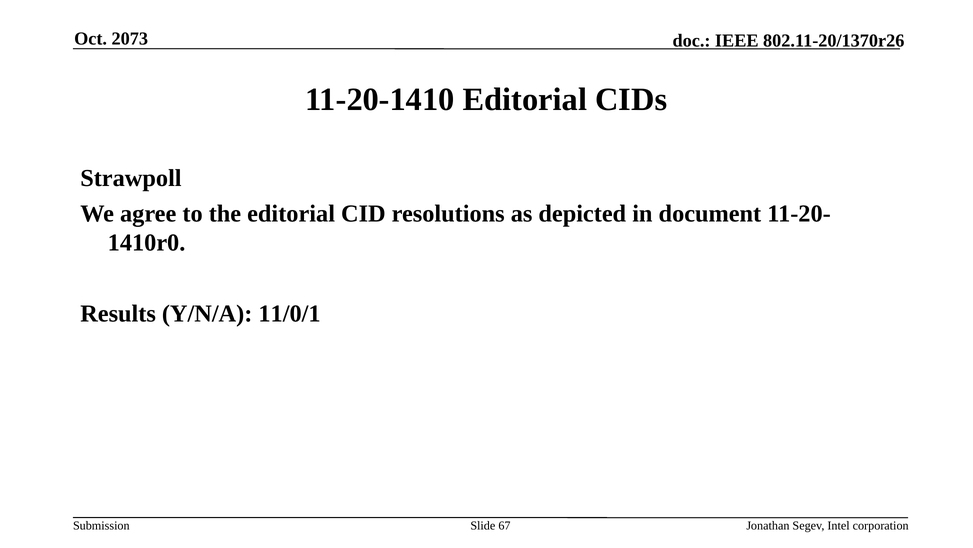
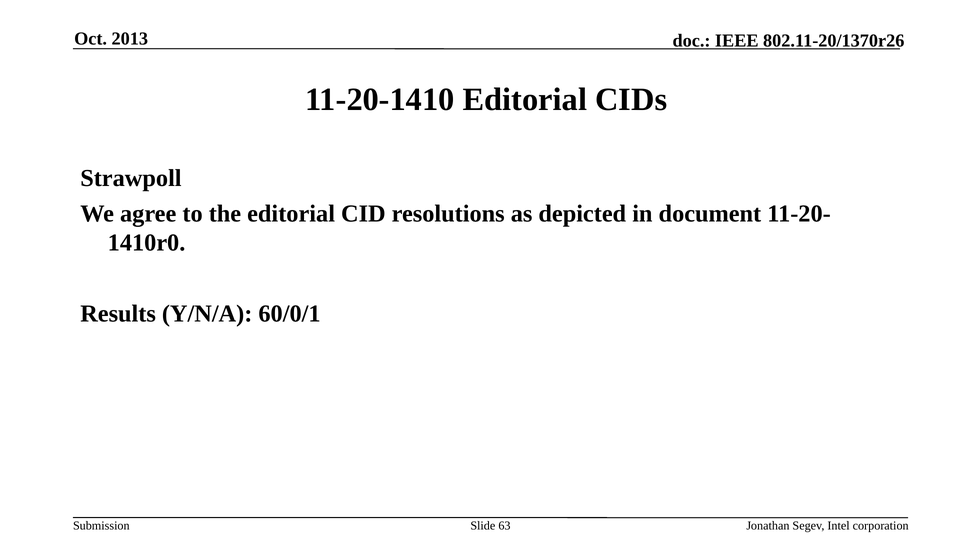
2073: 2073 -> 2013 (130, 39)
11/0/1: 11/0/1 -> 60/0/1 (290, 313)
67: 67 -> 63 (504, 525)
